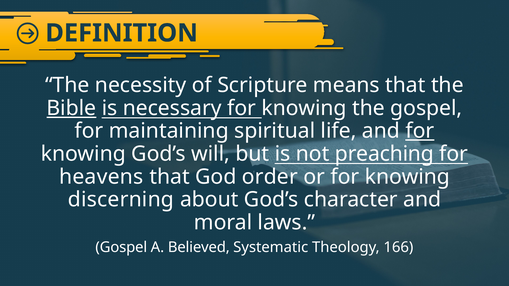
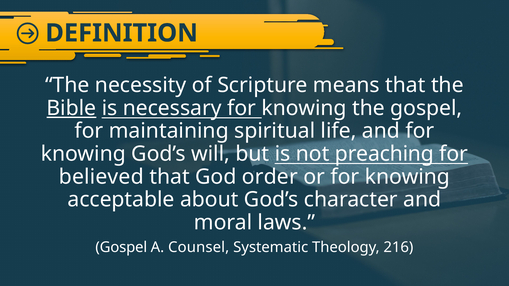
for underline: present -> none (420, 131)
heavens: heavens -> believed (101, 177)
discerning: discerning -> acceptable (121, 200)
Believed: Believed -> Counsel (199, 248)
166: 166 -> 216 (398, 248)
